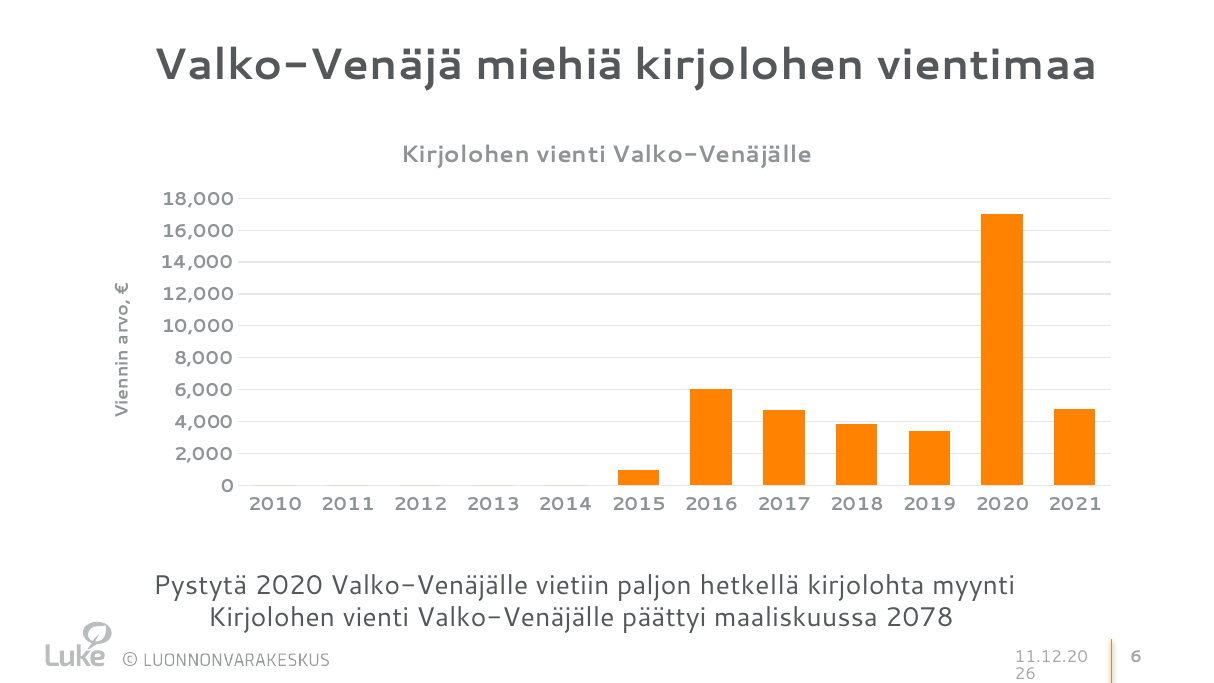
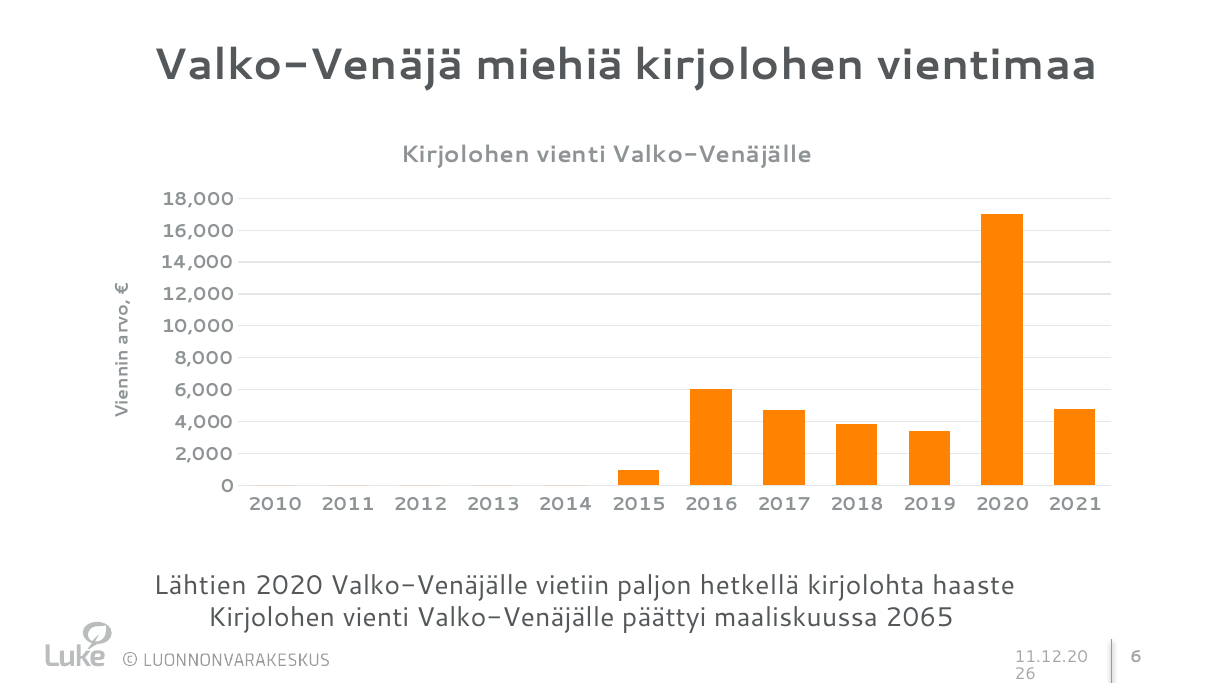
Pystytä: Pystytä -> Lähtien (200, 585)
myynti: myynti -> haaste (974, 585)
2078: 2078 -> 2065 (920, 618)
